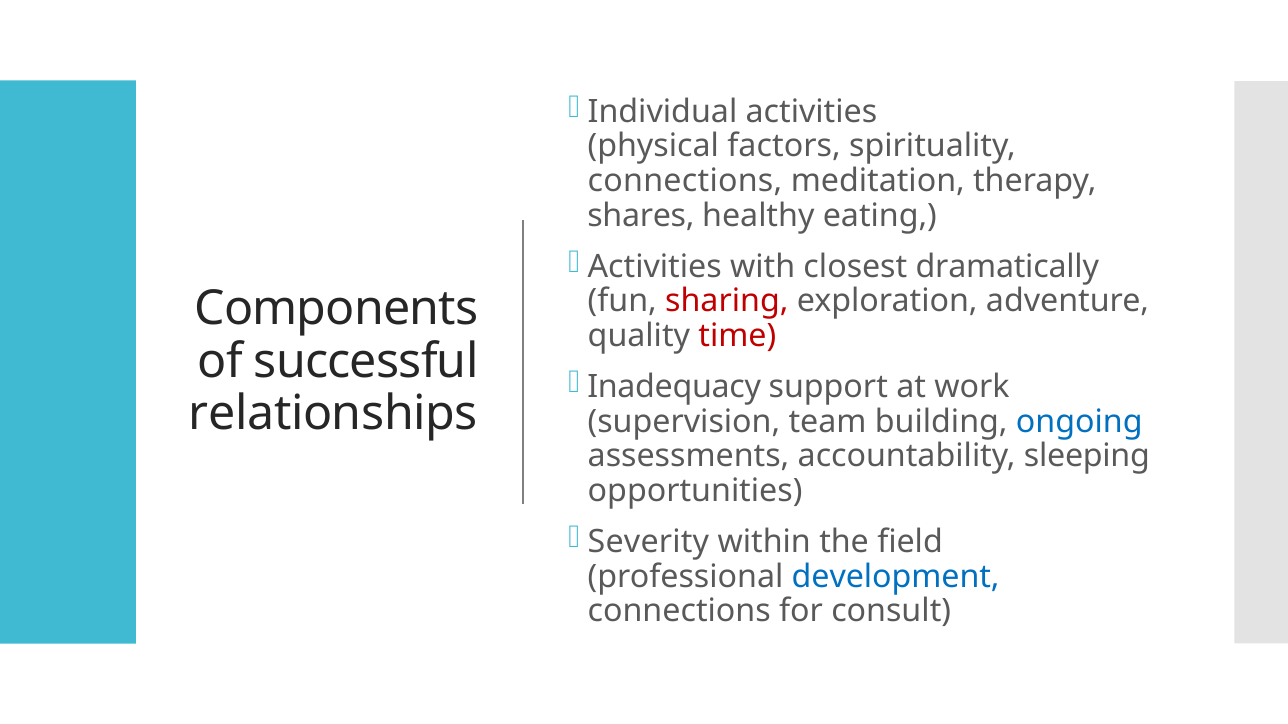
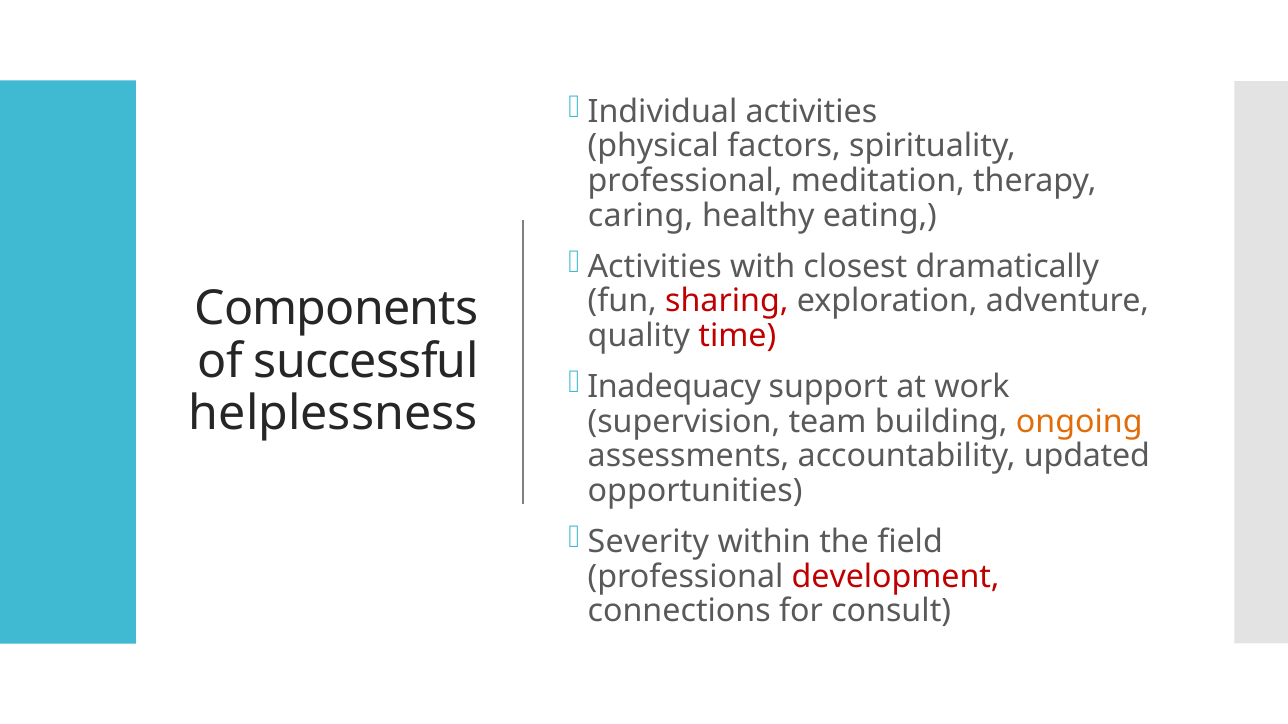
connections: connections -> professional (685, 181)
shares: shares -> caring (641, 216)
relationships: relationships -> helplessness (333, 414)
ongoing colour: blue -> orange (1079, 422)
sleeping: sleeping -> updated (1087, 457)
development colour: blue -> red (896, 577)
